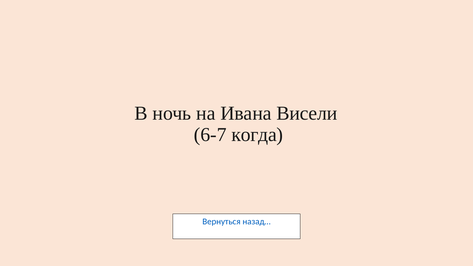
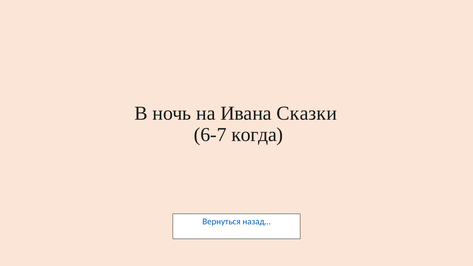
Висели: Висели -> Сказки (307, 113)
